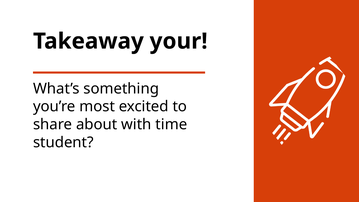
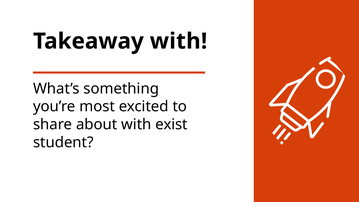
Takeaway your: your -> with (179, 41)
time: time -> exist (171, 124)
